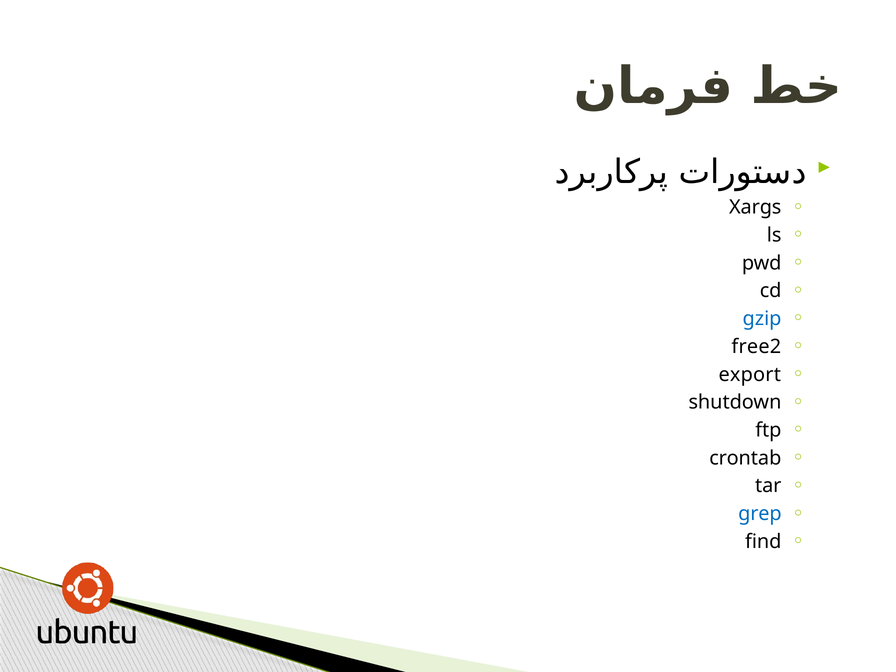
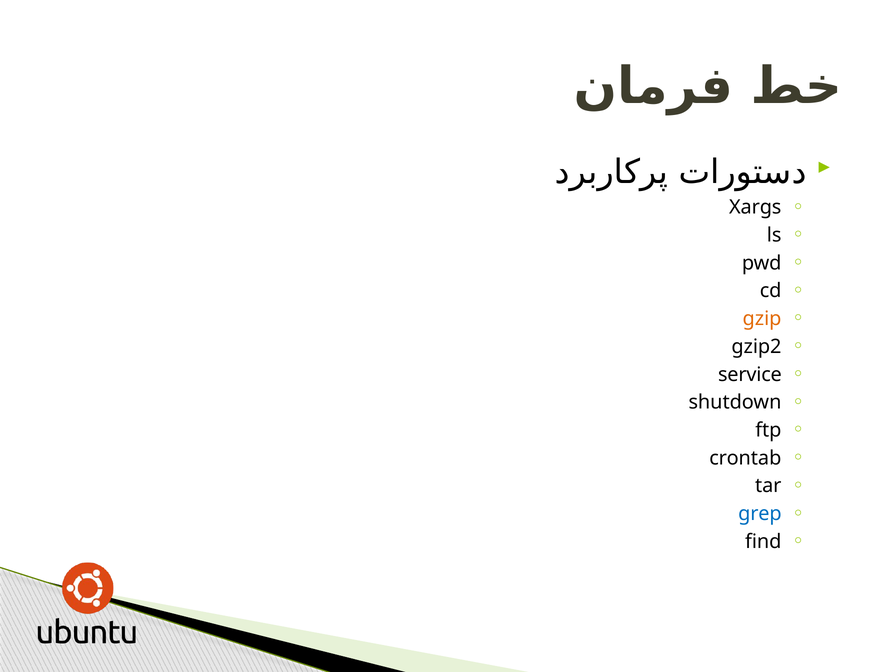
gzip colour: blue -> orange (762, 319)
free2: free2 -> gzip2 (756, 347)
export: export -> service (750, 374)
